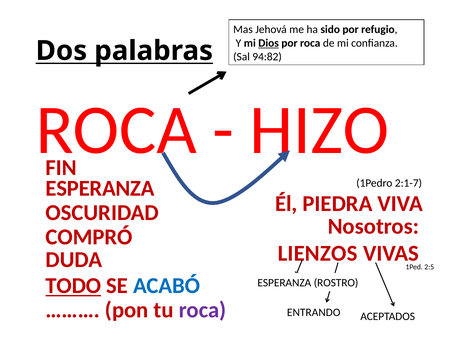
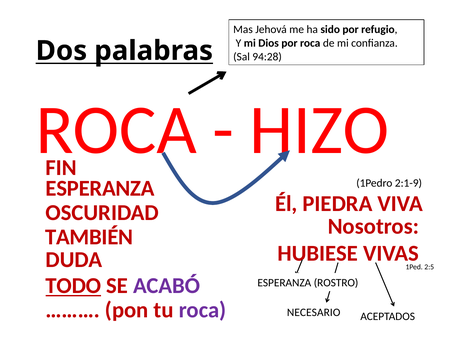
Dios underline: present -> none (269, 43)
94:82: 94:82 -> 94:28 (267, 57)
2:1-7: 2:1-7 -> 2:1-9 (408, 183)
COMPRÓ: COMPRÓ -> TAMBIÉN (89, 237)
LIENZOS: LIENZOS -> HUBIESE (318, 253)
ACABÓ colour: blue -> purple (167, 286)
ENTRANDO: ENTRANDO -> NECESARIO (314, 312)
